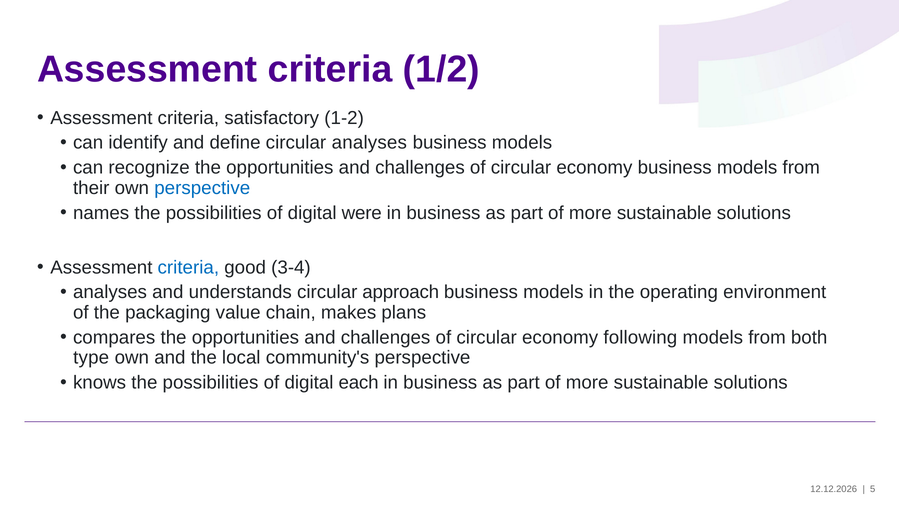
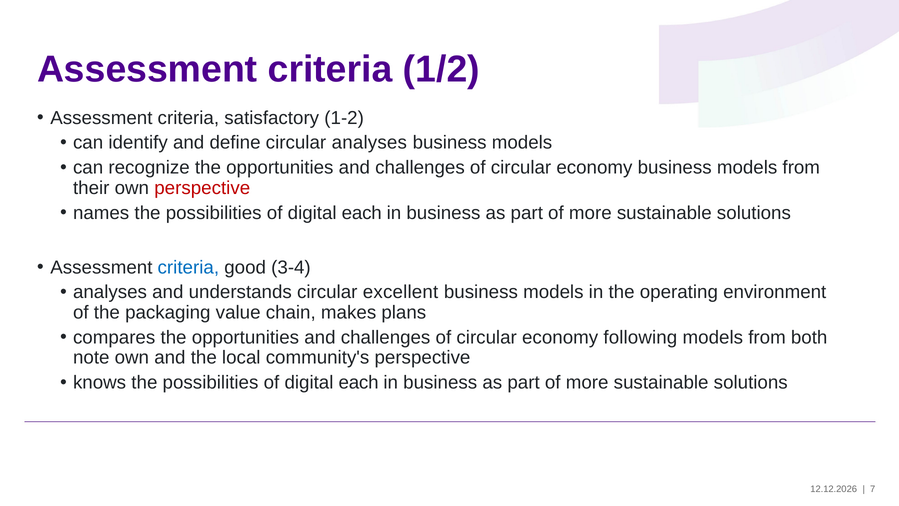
perspective colour: blue -> red (202, 188)
were: were -> each (362, 213)
approach: approach -> excellent (401, 292)
type: type -> note (91, 357)
5: 5 -> 7 (873, 489)
